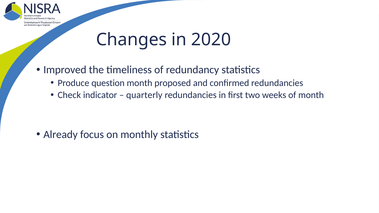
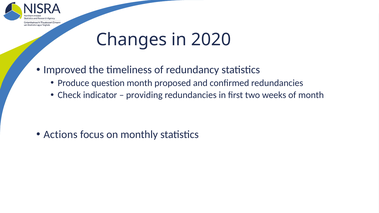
quarterly: quarterly -> providing (144, 95)
Already: Already -> Actions (61, 135)
